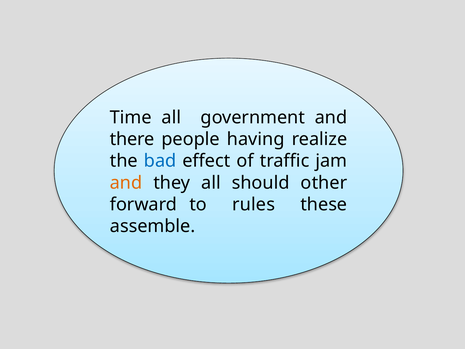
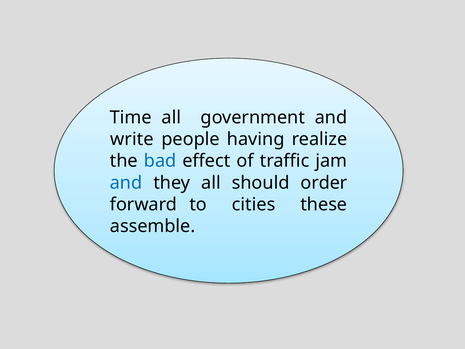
there: there -> write (132, 139)
and colour: orange -> blue (126, 183)
other: other -> order (324, 183)
rules: rules -> cities (254, 204)
